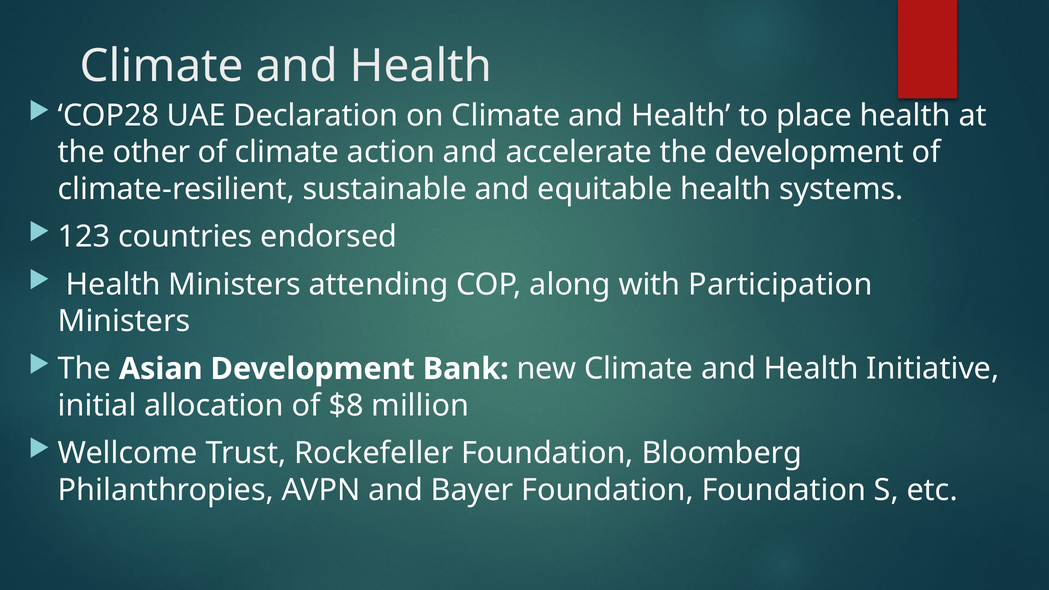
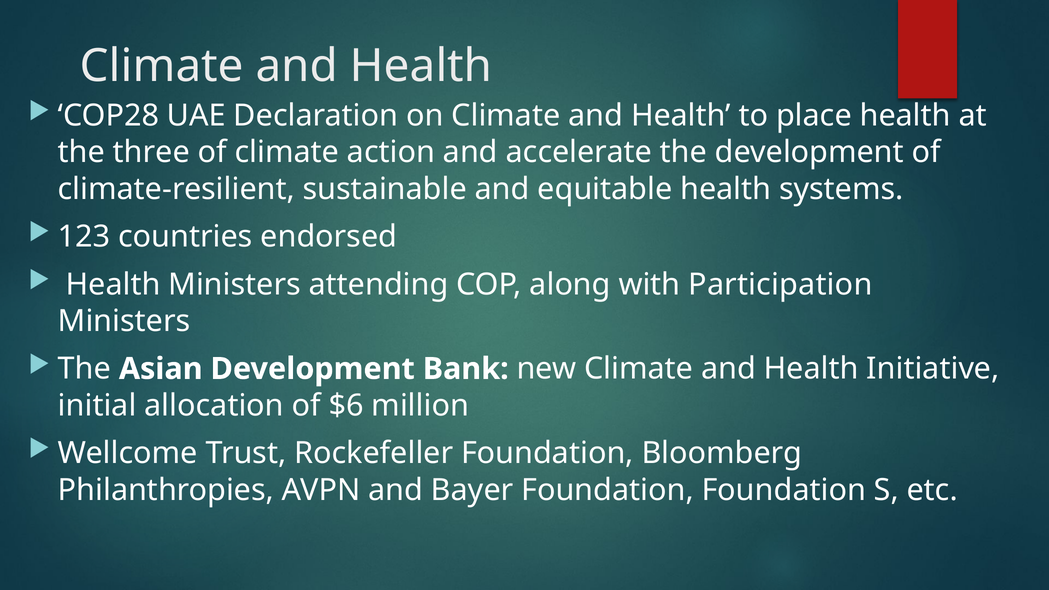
other: other -> three (151, 152)
$8: $8 -> $6 (346, 406)
